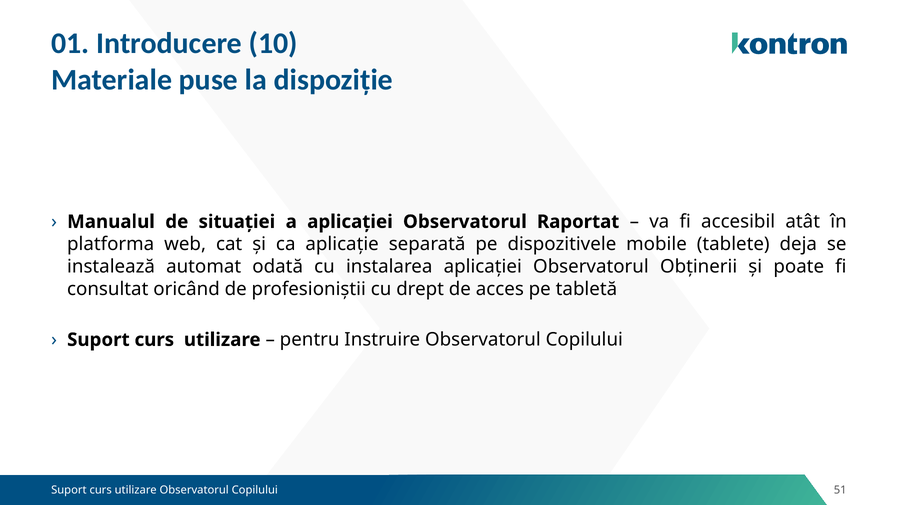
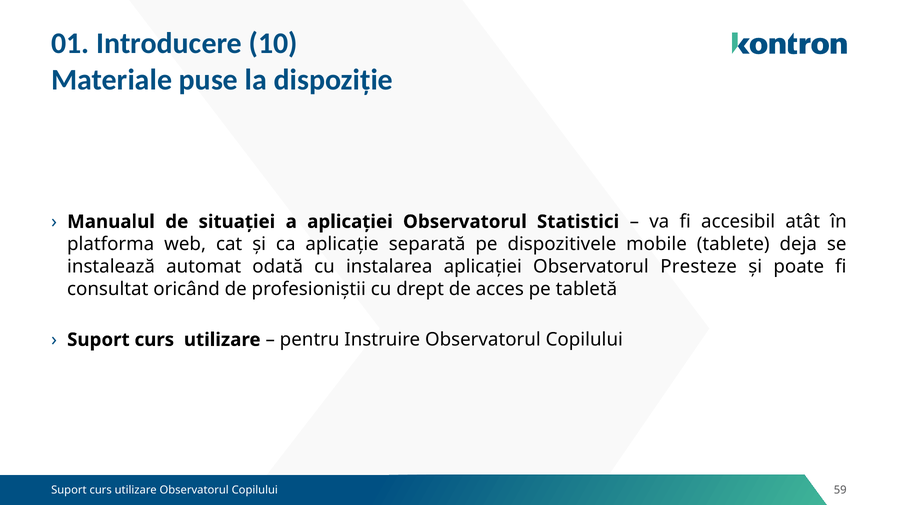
Raportat: Raportat -> Statistici (578, 222)
Obținerii: Obținerii -> Presteze (699, 267)
51: 51 -> 59 (840, 490)
